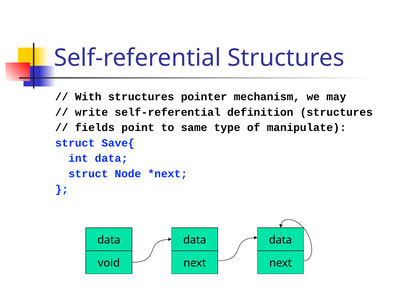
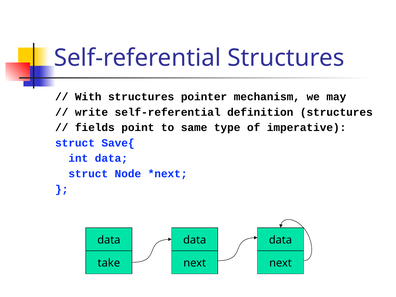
manipulate: manipulate -> imperative (307, 128)
void: void -> take (109, 263)
